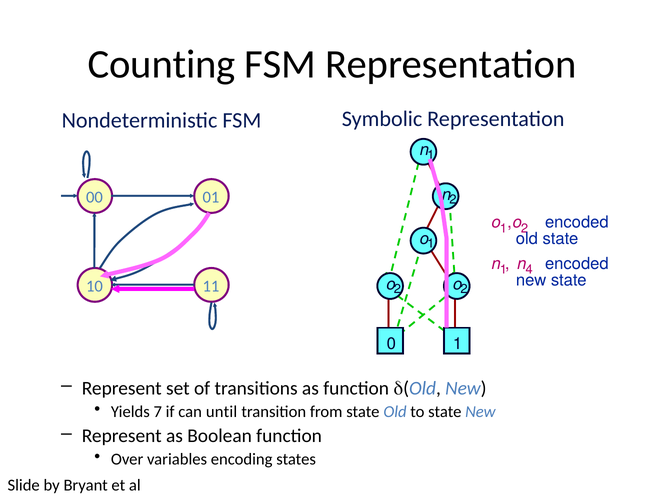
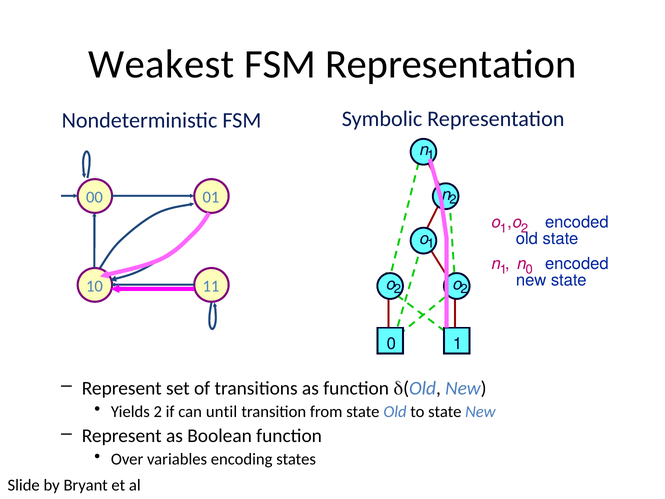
Counting: Counting -> Weakest (161, 64)
n 4: 4 -> 0 (529, 269)
Yields 7: 7 -> 2 (158, 411)
